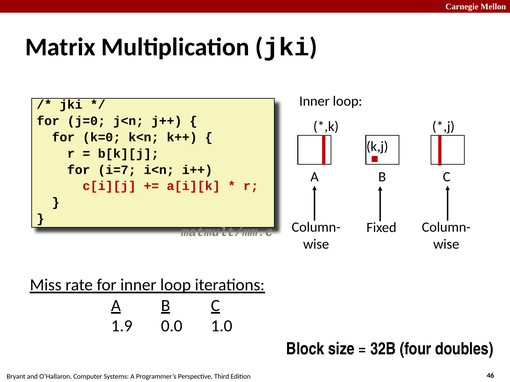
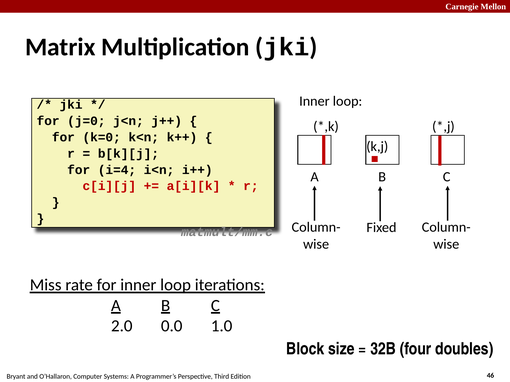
i=7: i=7 -> i=4 (117, 170)
1.9: 1.9 -> 2.0 (122, 326)
